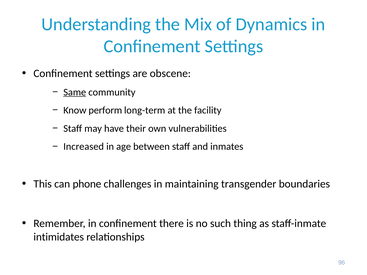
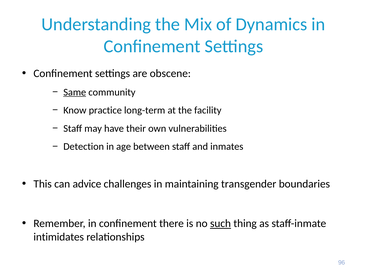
perform: perform -> practice (105, 110)
Increased: Increased -> Detection (84, 147)
phone: phone -> advice (87, 184)
such underline: none -> present (220, 224)
